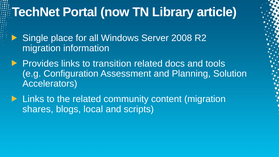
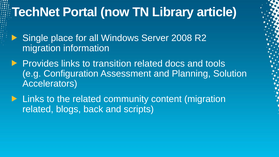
shares: shares -> related (38, 109)
local: local -> back (93, 109)
